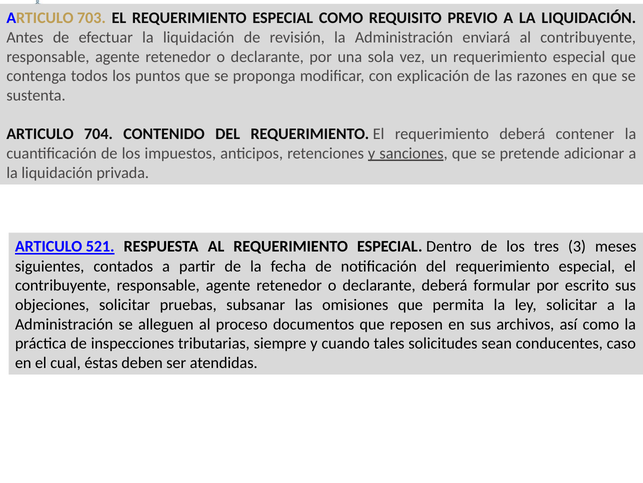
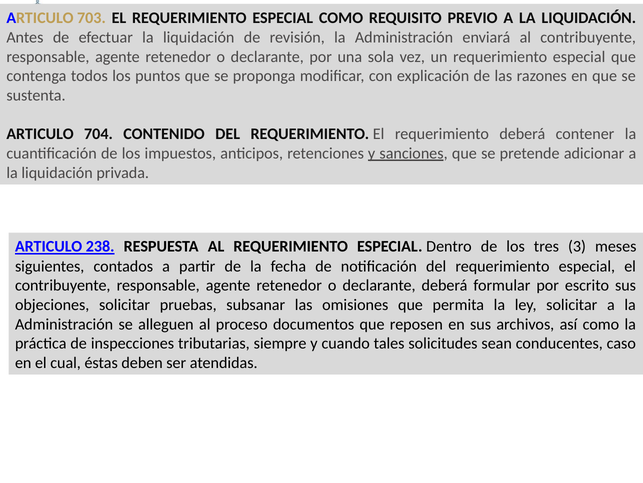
521: 521 -> 238 (100, 246)
